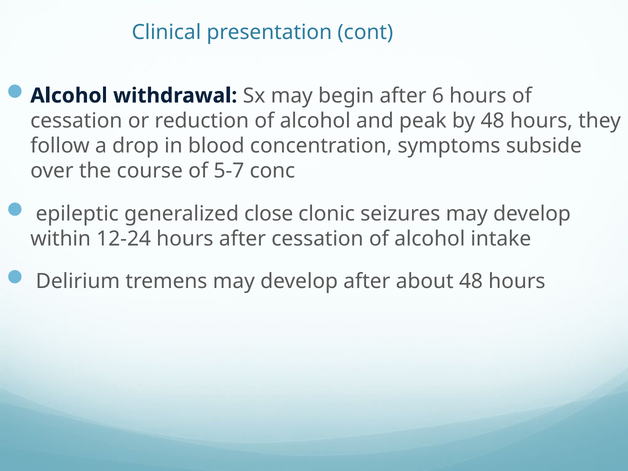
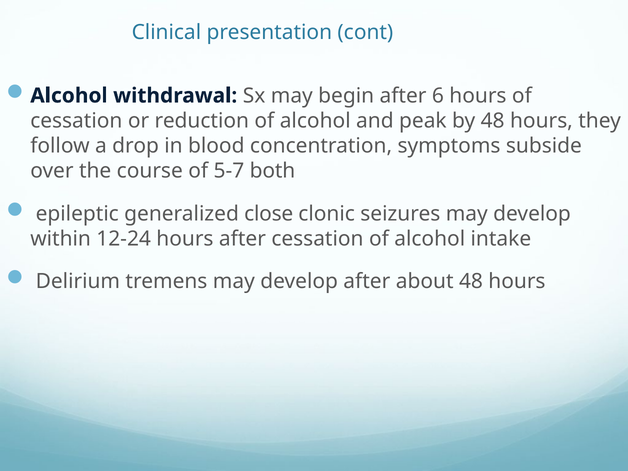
conc: conc -> both (272, 171)
